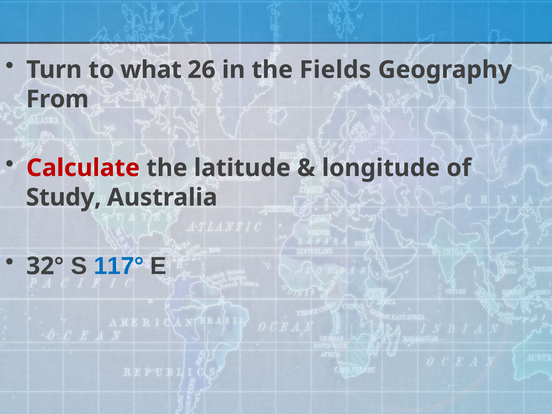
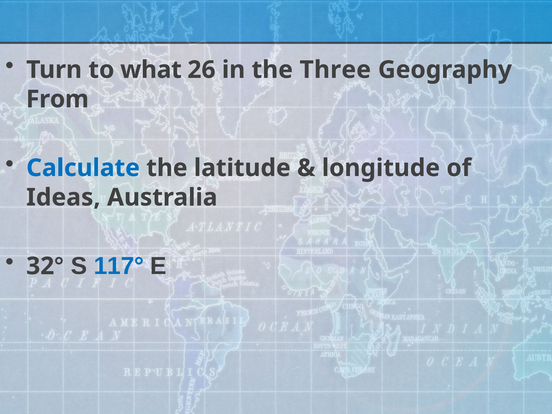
Fields: Fields -> Three (335, 70)
Calculate colour: red -> blue (83, 168)
Study: Study -> Ideas (63, 197)
